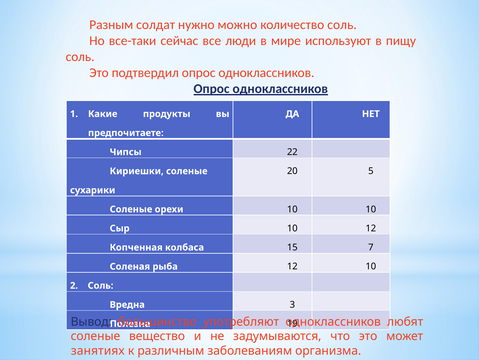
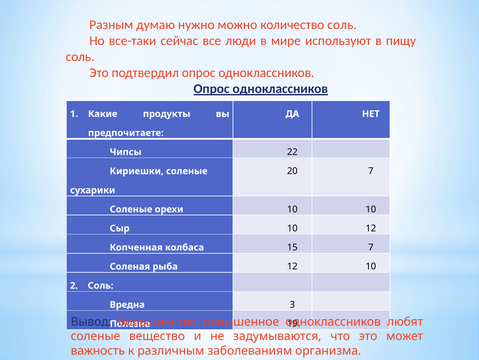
солдат: солдат -> думаю (156, 25)
20 5: 5 -> 7 (371, 171)
употребляют: употребляют -> повышенное (241, 321)
занятиях: занятиях -> важность (98, 350)
